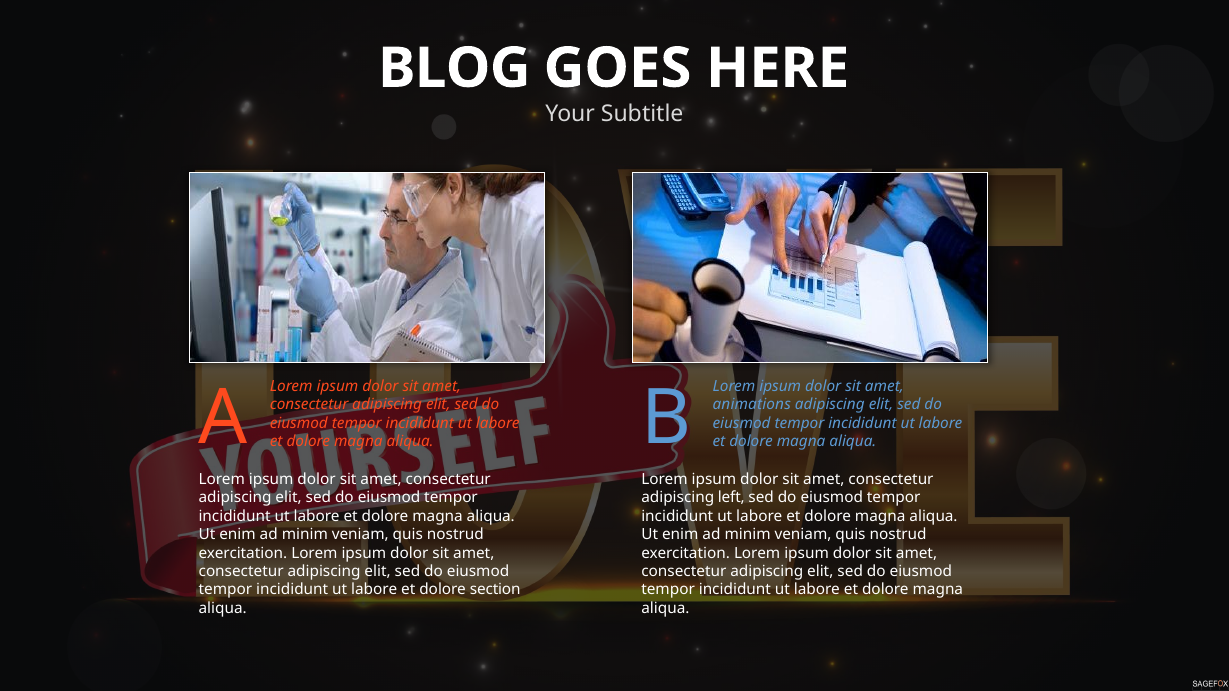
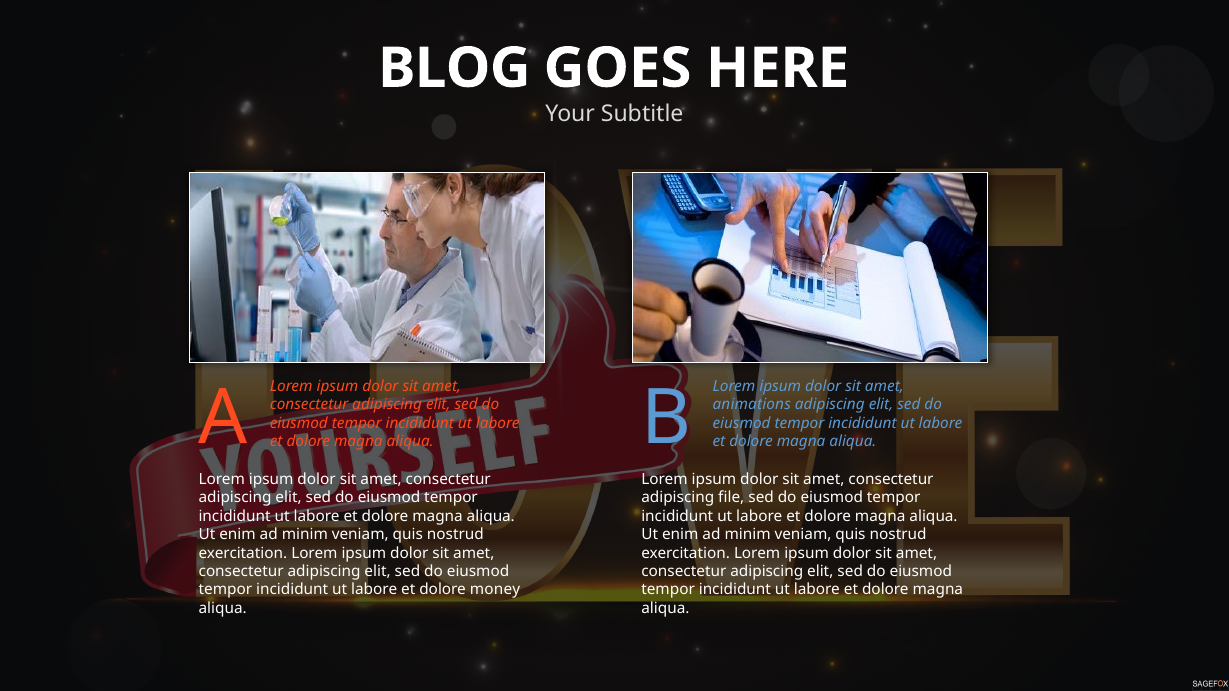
left: left -> file (731, 498)
section: section -> money (495, 590)
